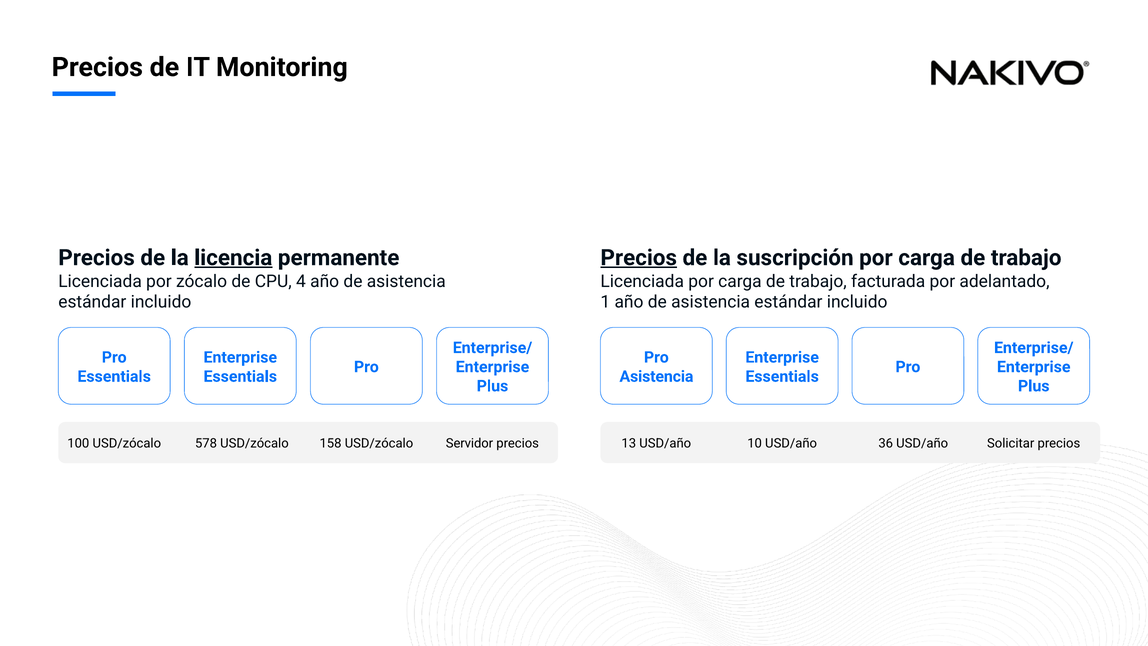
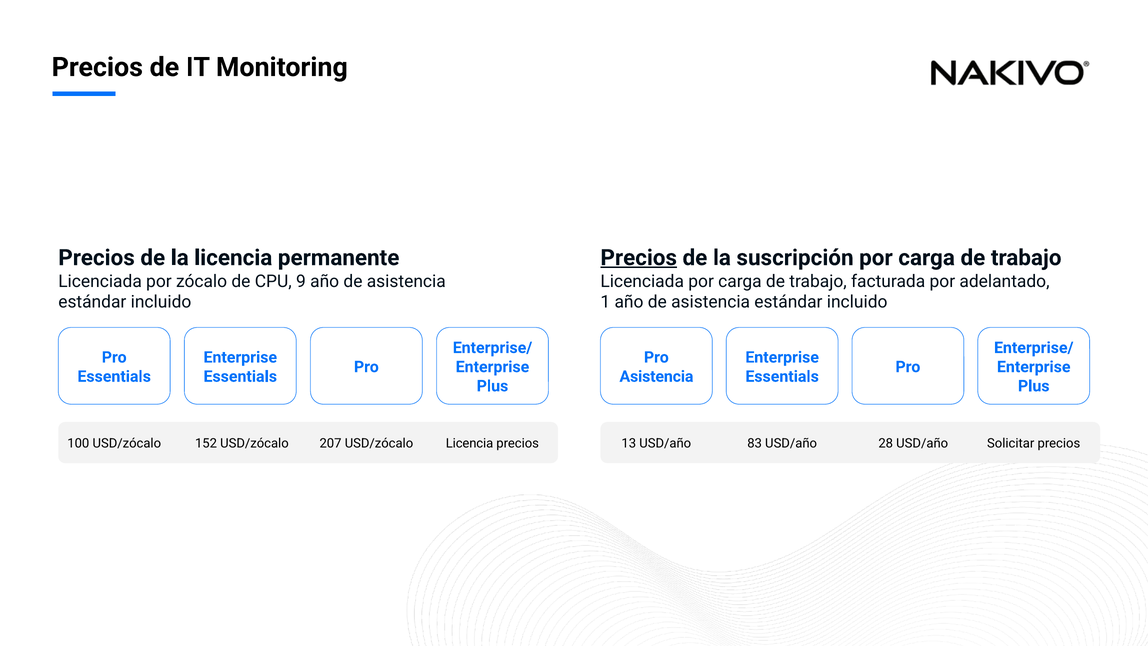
licencia underline: present -> none (233, 258)
4: 4 -> 9 (301, 281)
578: 578 -> 152 (206, 443)
158: 158 -> 207 (331, 443)
USD/zócalo Servidor: Servidor -> Licencia (470, 443)
10: 10 -> 83 (755, 443)
36: 36 -> 28 (886, 443)
